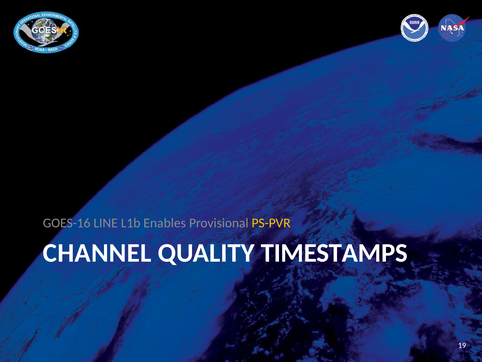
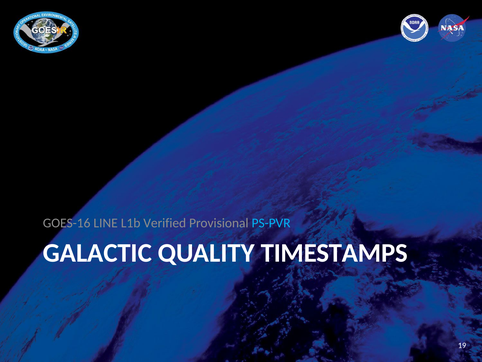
Enables: Enables -> Verified (165, 223)
PS-PVR colour: yellow -> light blue (271, 223)
CHANNEL: CHANNEL -> GALACTIC (97, 253)
